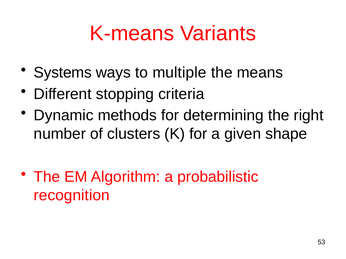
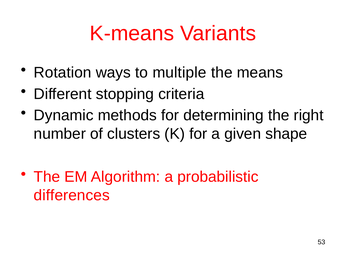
Systems: Systems -> Rotation (63, 73)
recognition: recognition -> differences (72, 196)
